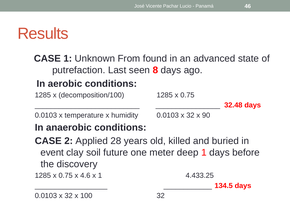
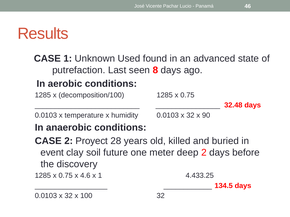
From: From -> Used (129, 59)
Applied: Applied -> Proyect (92, 141)
deep 1: 1 -> 2 (204, 153)
